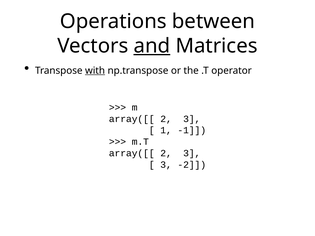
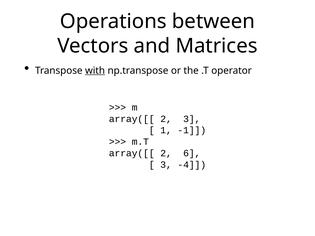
and underline: present -> none (152, 46)
3: 3 -> 6 (192, 153)
-2: -2 -> -4 (192, 165)
